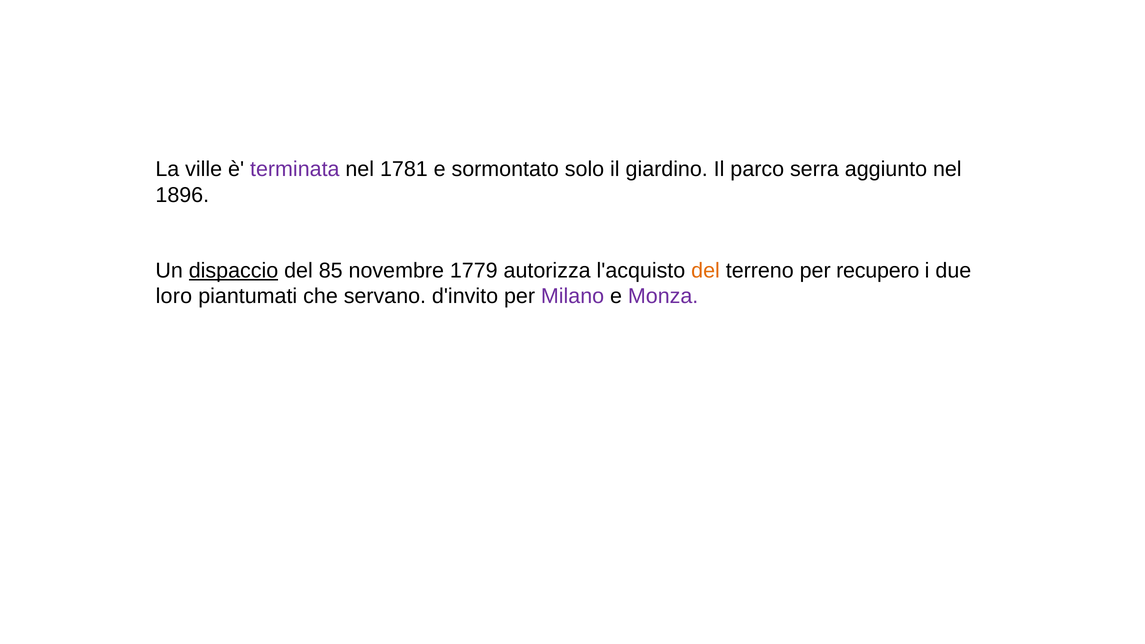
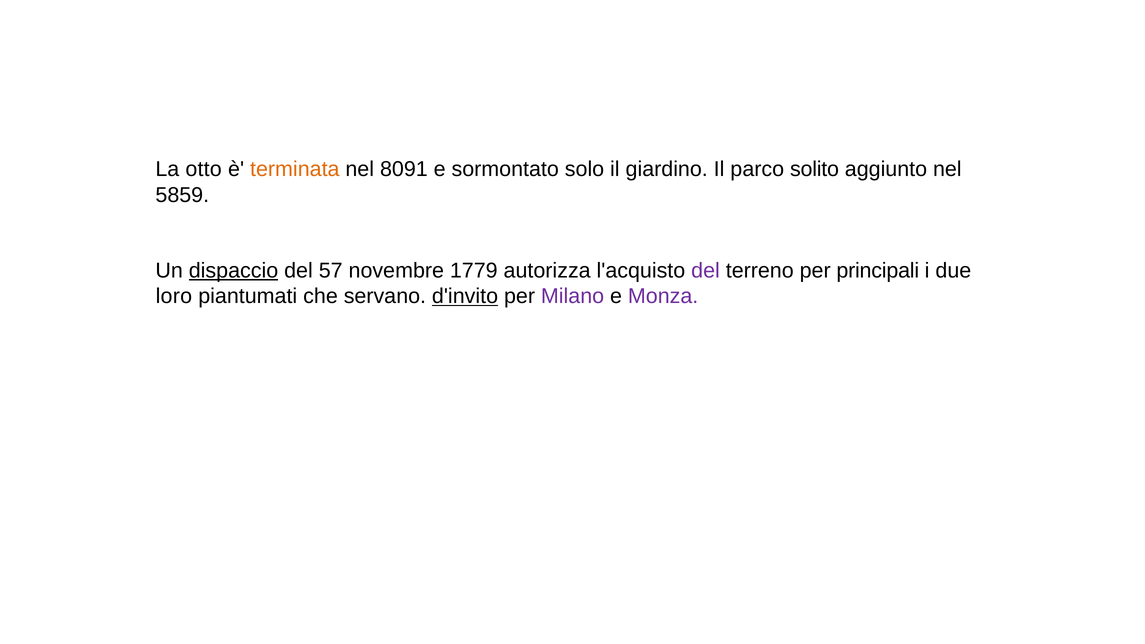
ville: ville -> otto (204, 169)
terminata colour: purple -> orange (295, 169)
1781: 1781 -> 8091 (404, 169)
serra: serra -> solito (815, 169)
1896: 1896 -> 5859 (182, 195)
85: 85 -> 57 (331, 270)
del colour: orange -> purple (706, 270)
recupero: recupero -> principali (878, 270)
d'invito underline: none -> present (465, 296)
